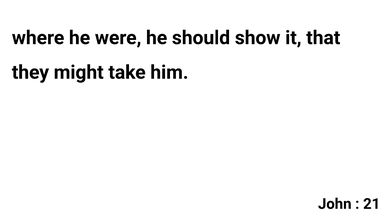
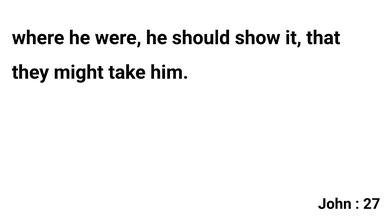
21: 21 -> 27 (372, 204)
